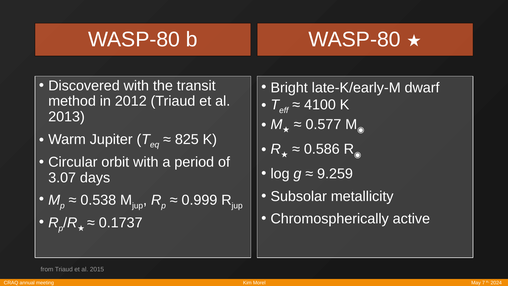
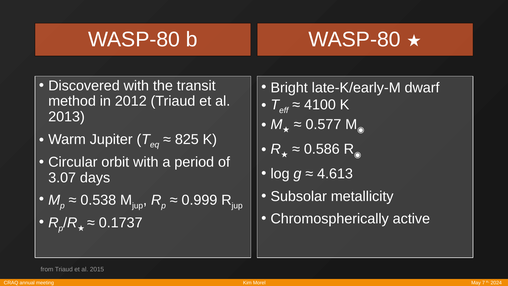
9.259: 9.259 -> 4.613 (335, 174)
